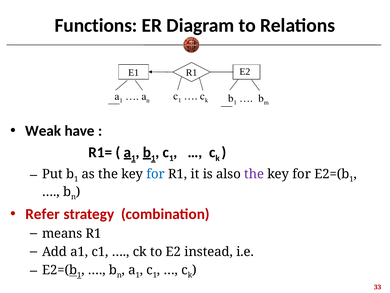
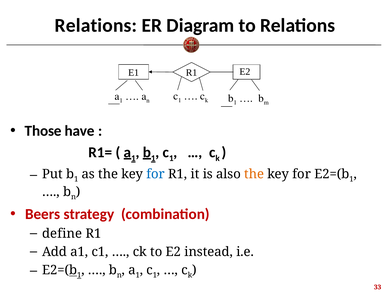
Functions: Functions -> Relations (96, 25)
Weak: Weak -> Those (43, 131)
the colour: purple -> orange (254, 174)
Refer: Refer -> Beers (43, 214)
means: means -> define (62, 233)
